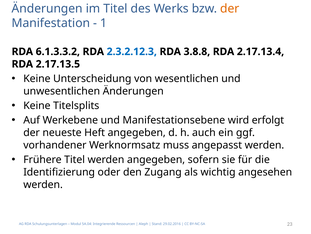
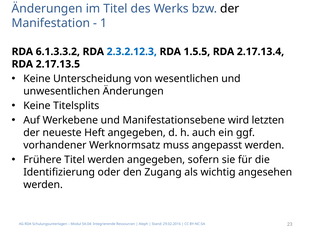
der colour: orange -> black (230, 8)
3.8.8: 3.8.8 -> 1.5.5 (197, 51)
erfolgt: erfolgt -> letzten (268, 120)
